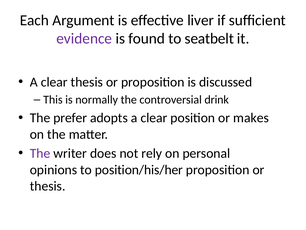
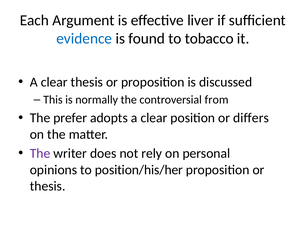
evidence colour: purple -> blue (84, 39)
seatbelt: seatbelt -> tobacco (209, 39)
drink: drink -> from (217, 100)
makes: makes -> differs (251, 118)
